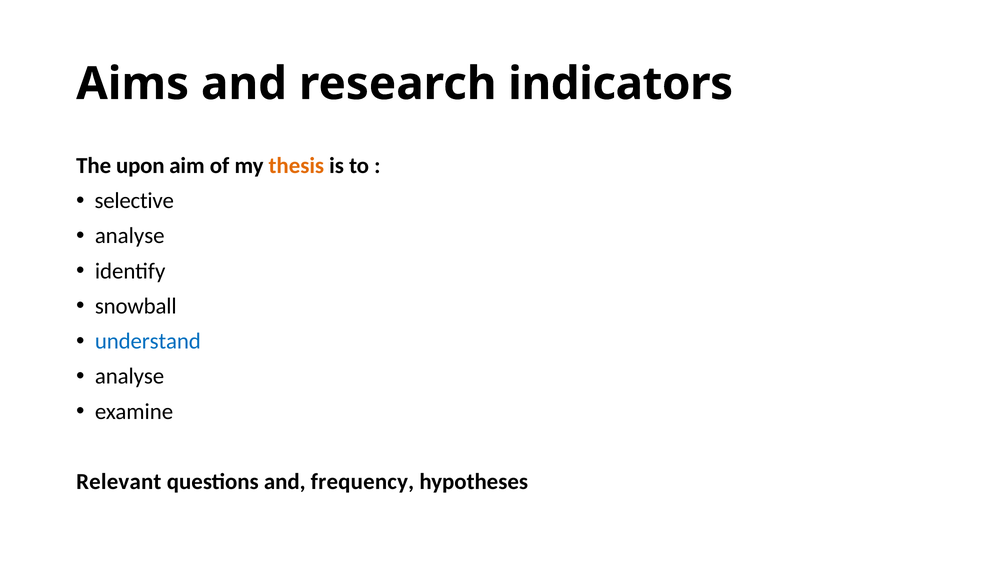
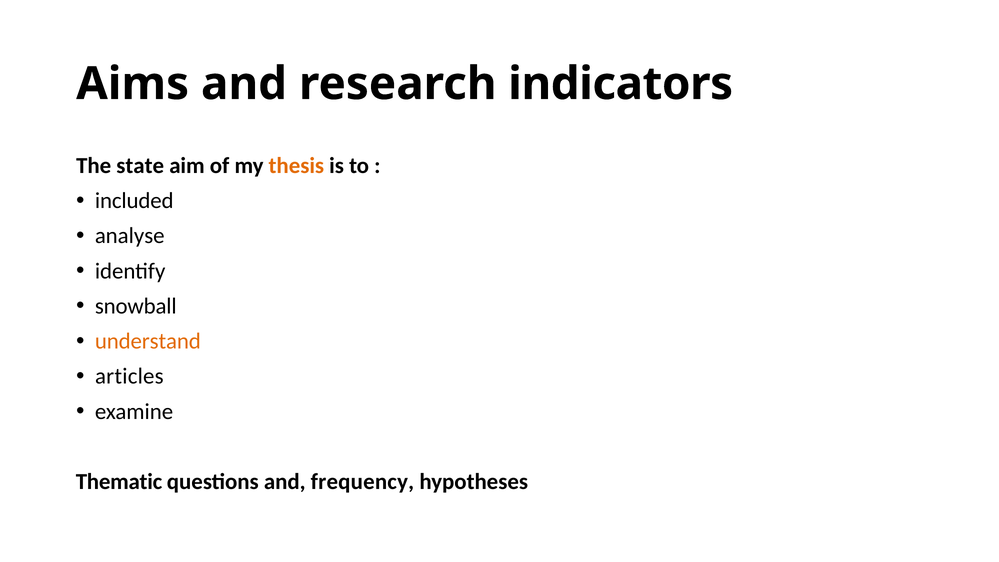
upon: upon -> state (140, 166)
selective: selective -> included (134, 201)
understand colour: blue -> orange (148, 341)
analyse: analyse -> articles (129, 376)
Relevant: Relevant -> Thematic (119, 482)
